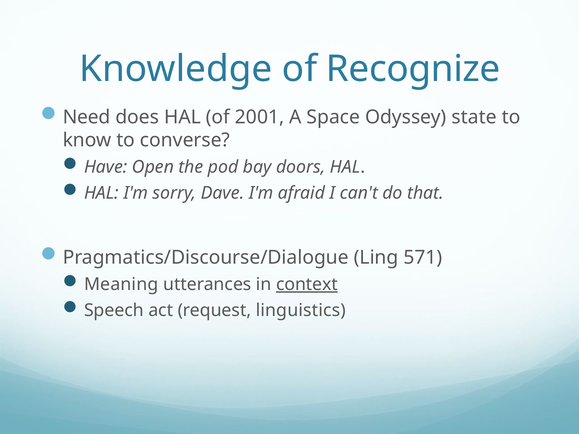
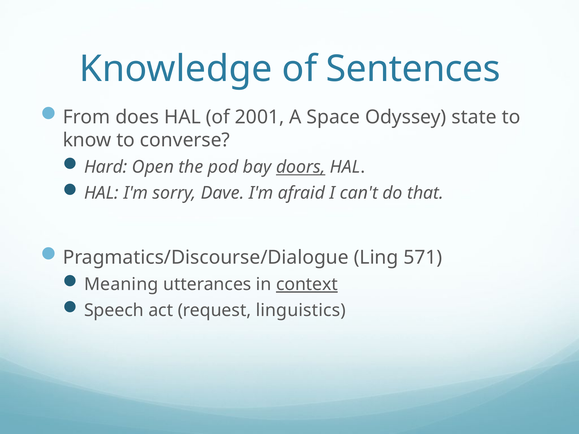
Recognize: Recognize -> Sentences (413, 69)
Need: Need -> From (87, 117)
Have: Have -> Hard (106, 167)
doors underline: none -> present (301, 167)
